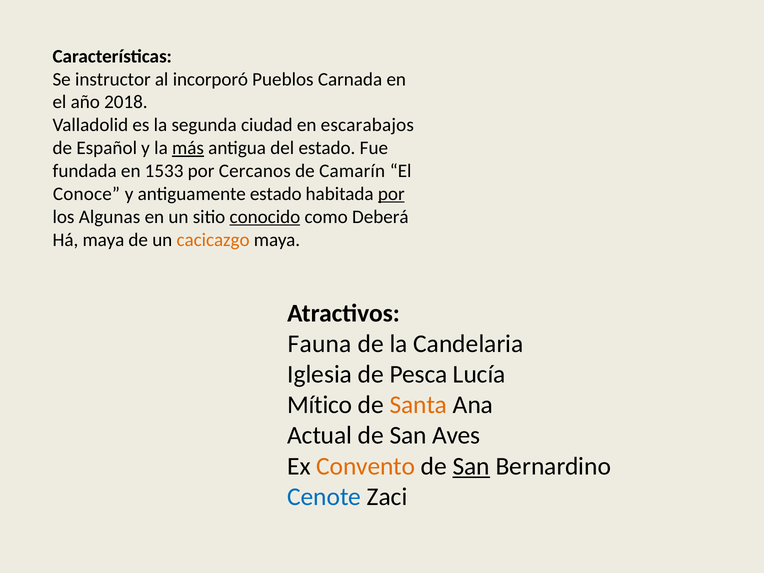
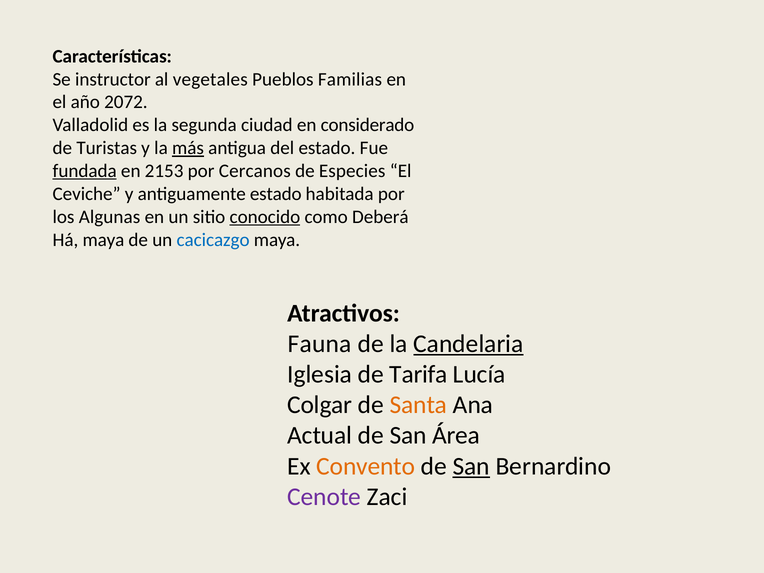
incorporó: incorporó -> vegetales (210, 79)
Carnada: Carnada -> Familias (350, 79)
2018: 2018 -> 2072 (126, 102)
escarabajos: escarabajos -> considerado (367, 125)
Español: Español -> Turistas (107, 148)
fundada underline: none -> present (85, 171)
1533: 1533 -> 2153 (164, 171)
Camarín: Camarín -> Especies (352, 171)
Conoce: Conoce -> Ceviche (87, 194)
por underline: present -> none (391, 194)
cacicazgo colour: orange -> blue (213, 240)
Candelaria underline: none -> present (468, 344)
Pesca: Pesca -> Tarifa (418, 374)
Mítico: Mítico -> Colgar (320, 405)
Aves: Aves -> Área (456, 436)
Cenote colour: blue -> purple (324, 497)
